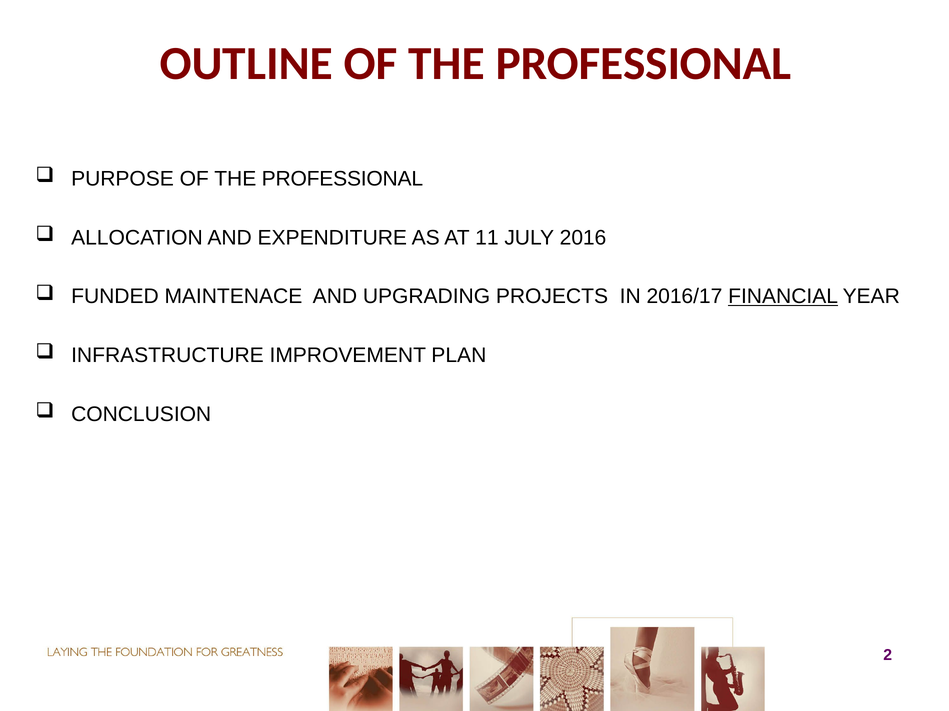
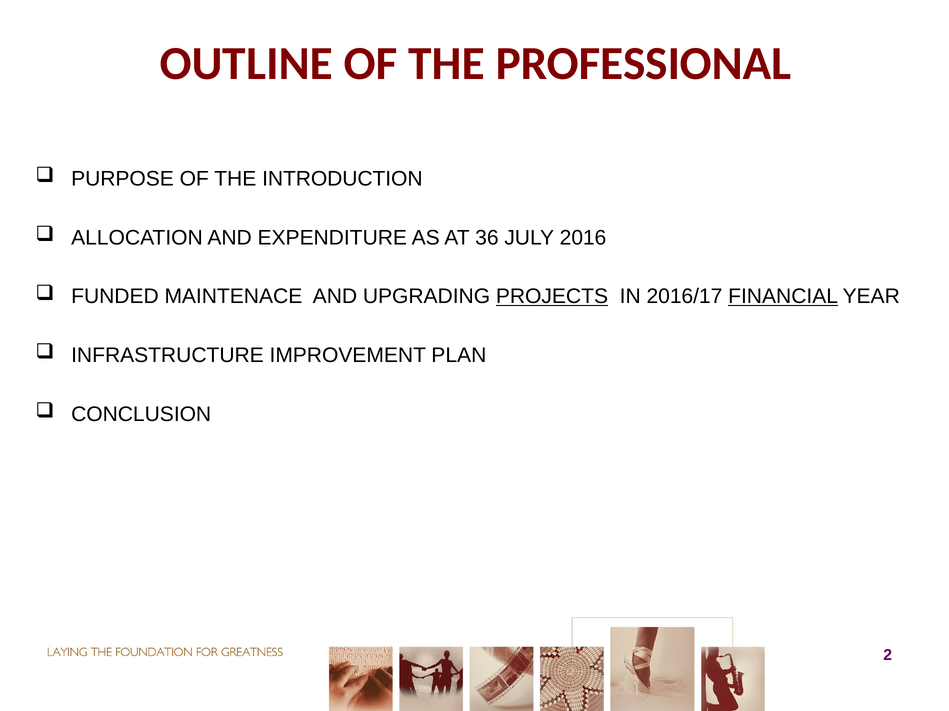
PURPOSE OF THE PROFESSIONAL: PROFESSIONAL -> INTRODUCTION (342, 179)
11: 11 -> 36 (487, 238)
PROJECTS underline: none -> present (552, 297)
